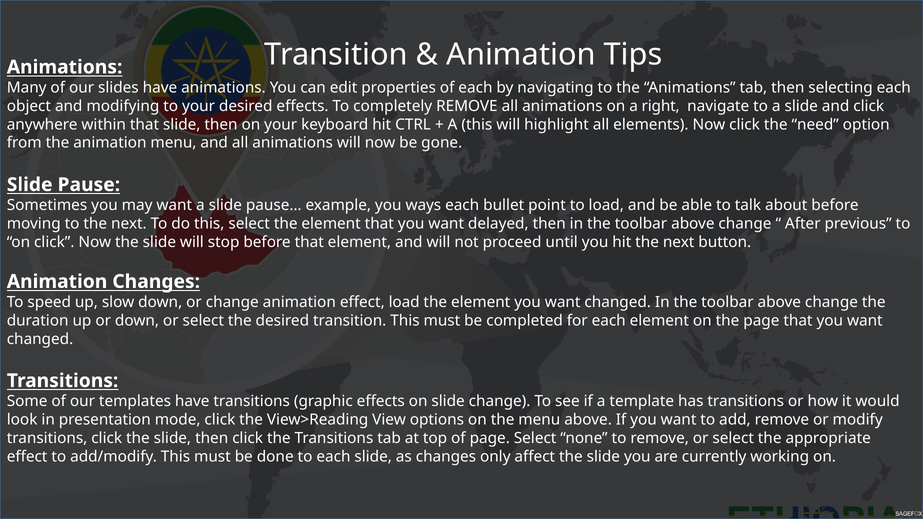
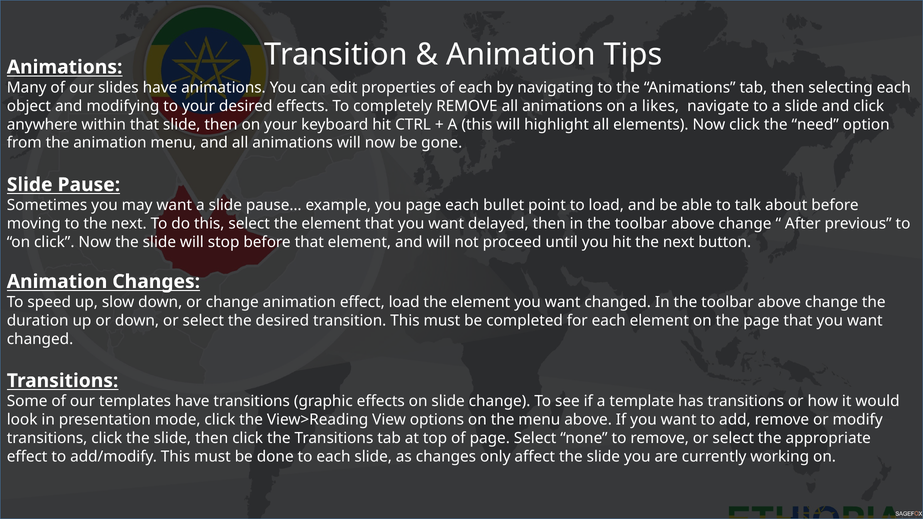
right: right -> likes (661, 106)
you ways: ways -> page (423, 205)
